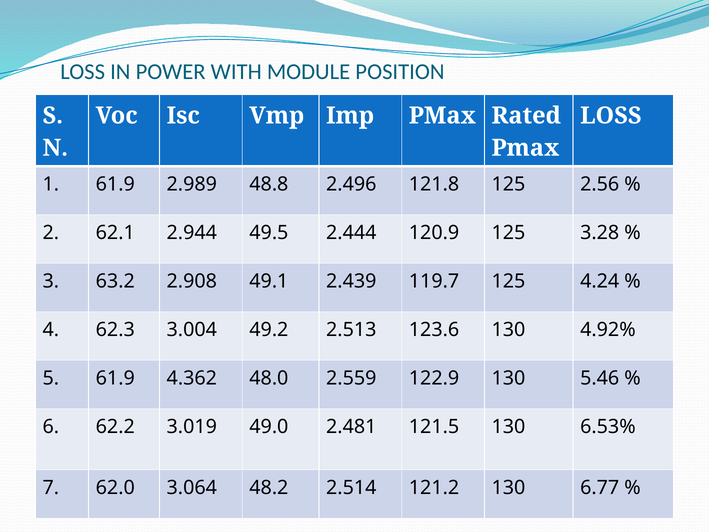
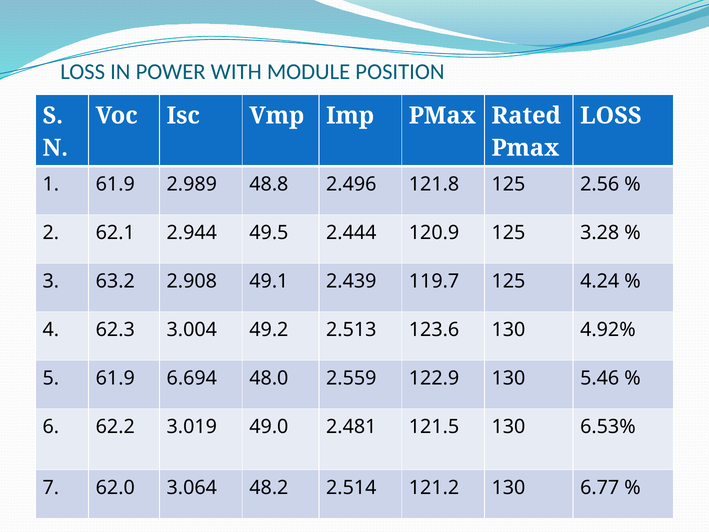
4.362: 4.362 -> 6.694 (192, 378)
